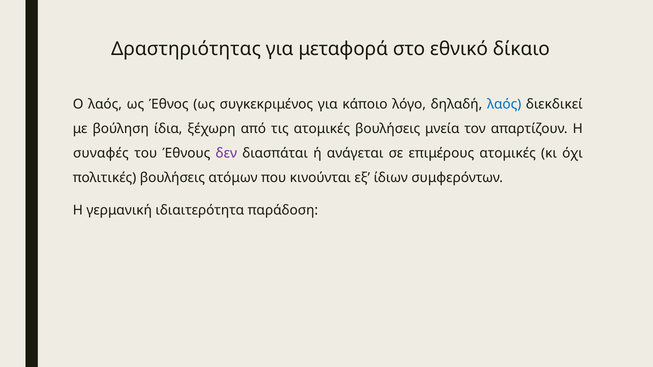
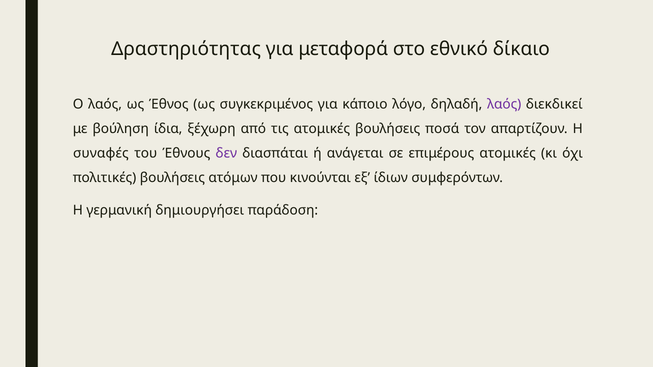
λαός colour: blue -> purple (504, 104)
μνεία: μνεία -> ποσά (442, 129)
ιδιαιτερότητα: ιδιαιτερότητα -> δημιουργήσει (200, 211)
